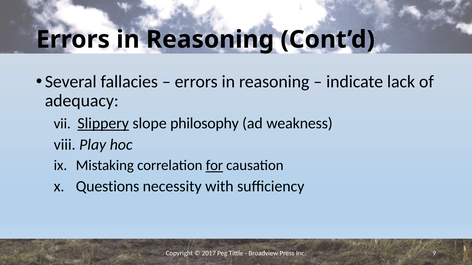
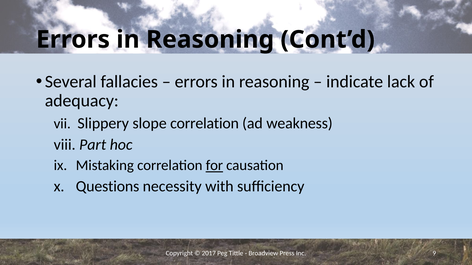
Slippery underline: present -> none (103, 124)
slope philosophy: philosophy -> correlation (205, 124)
Play: Play -> Part (93, 145)
